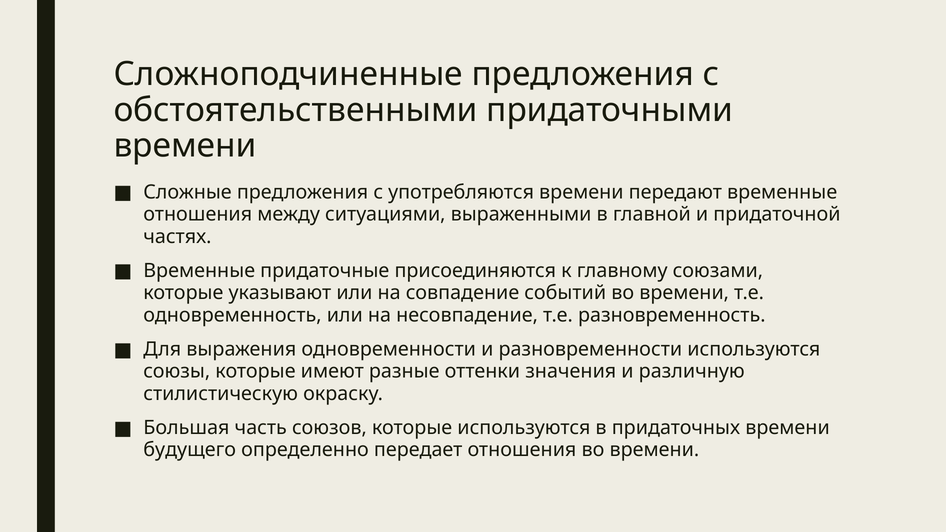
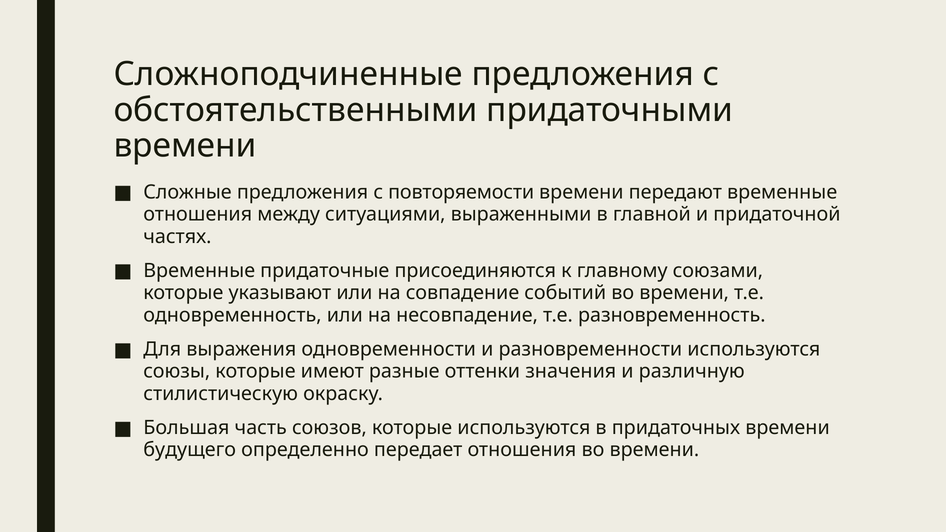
употребляются: употребляются -> повторяемости (461, 192)
